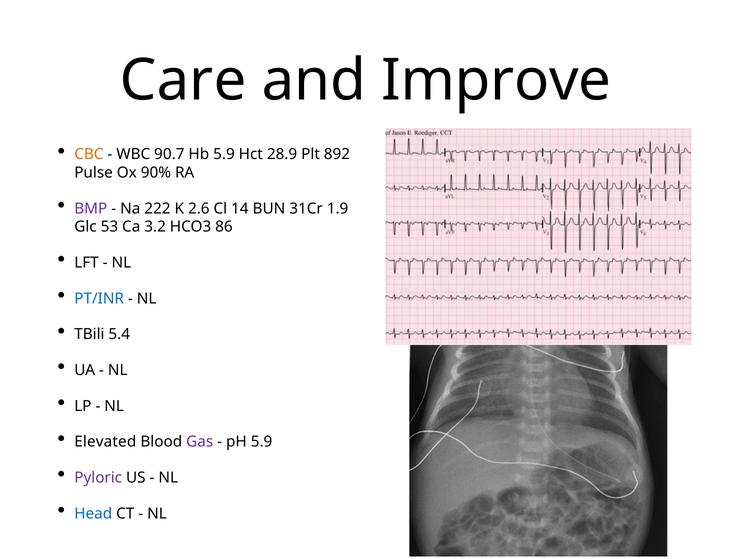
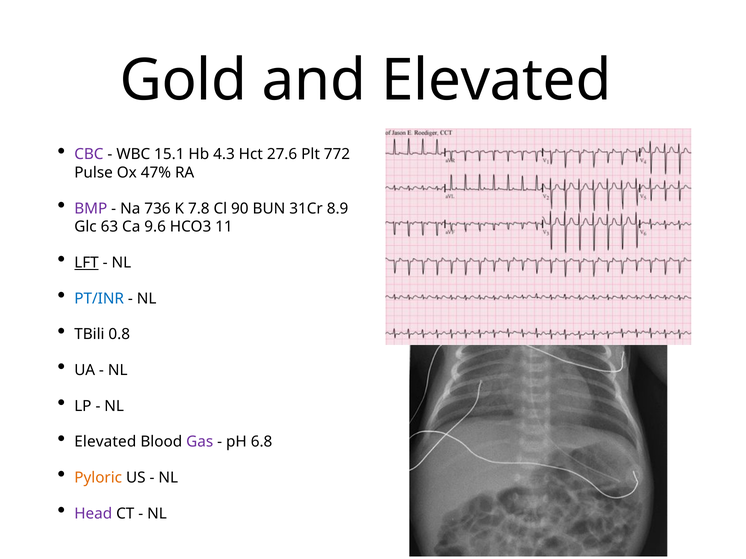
Care: Care -> Gold (183, 81)
and Improve: Improve -> Elevated (496, 81)
CBC colour: orange -> purple (89, 155)
90.7: 90.7 -> 15.1 (169, 155)
Hb 5.9: 5.9 -> 4.3 (224, 155)
28.9: 28.9 -> 27.6 (282, 155)
892: 892 -> 772 (337, 155)
90%: 90% -> 47% (156, 173)
222: 222 -> 736 (157, 209)
2.6: 2.6 -> 7.8 (199, 209)
14: 14 -> 90 (240, 209)
1.9: 1.9 -> 8.9 (338, 209)
53: 53 -> 63 (109, 227)
3.2: 3.2 -> 9.6 (155, 227)
86: 86 -> 11 (224, 227)
LFT underline: none -> present (86, 263)
5.4: 5.4 -> 0.8 (119, 335)
pH 5.9: 5.9 -> 6.8 (262, 442)
Pyloric colour: purple -> orange (98, 478)
Head colour: blue -> purple (93, 514)
